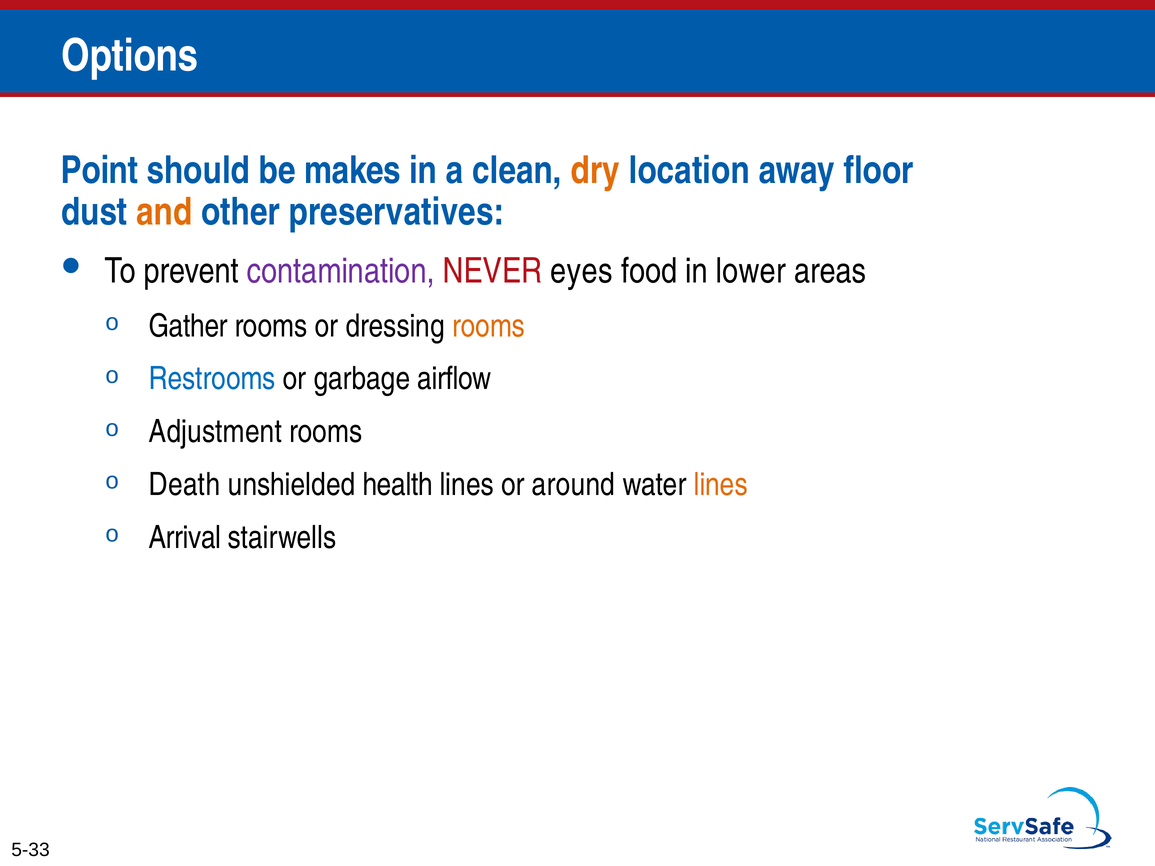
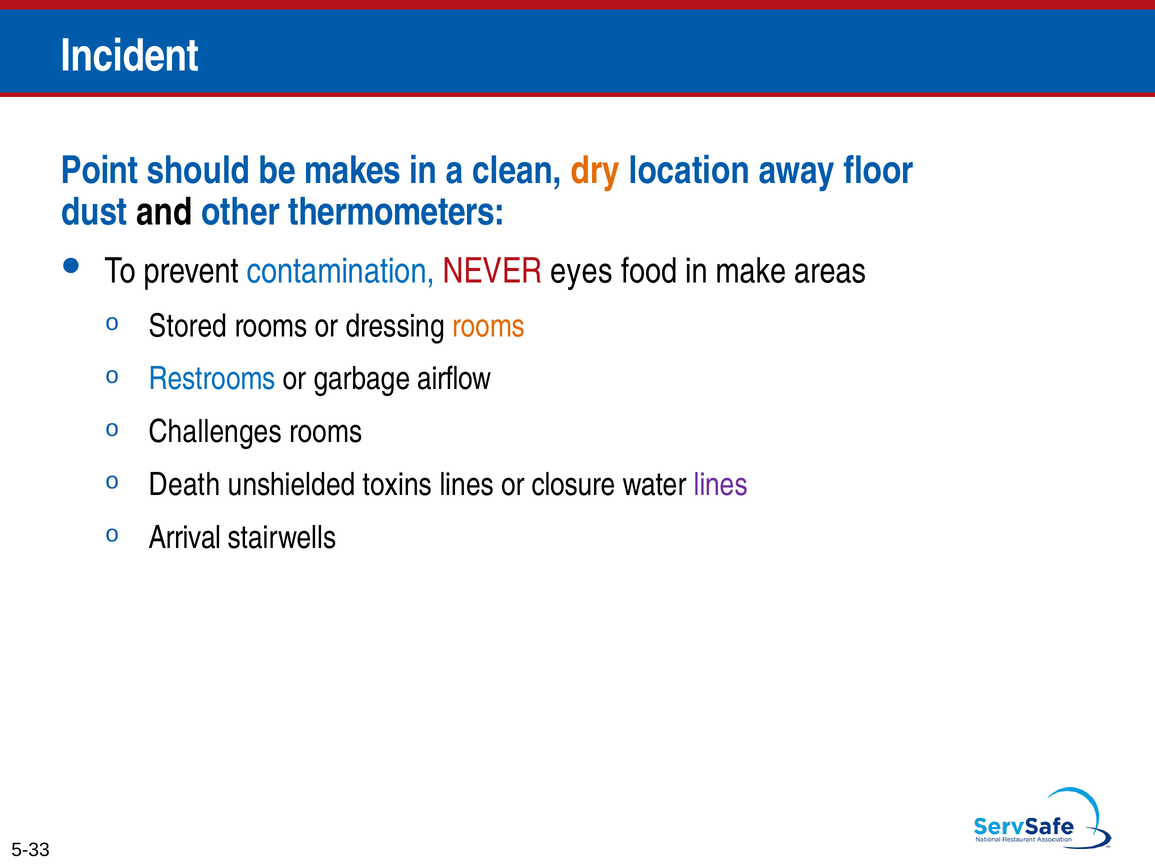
Options: Options -> Incident (130, 56)
and colour: orange -> black (164, 212)
preservatives: preservatives -> thermometers (397, 212)
contamination colour: purple -> blue (341, 271)
lower: lower -> make (751, 271)
Gather: Gather -> Stored (188, 326)
Adjustment: Adjustment -> Challenges (215, 432)
health: health -> toxins (397, 485)
around: around -> closure (574, 485)
lines colour: orange -> purple (721, 485)
